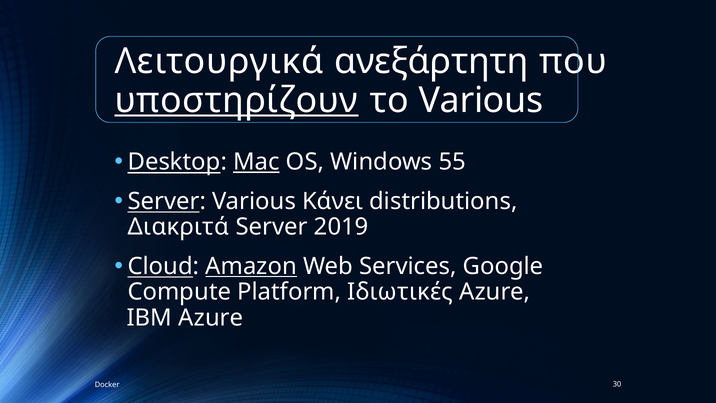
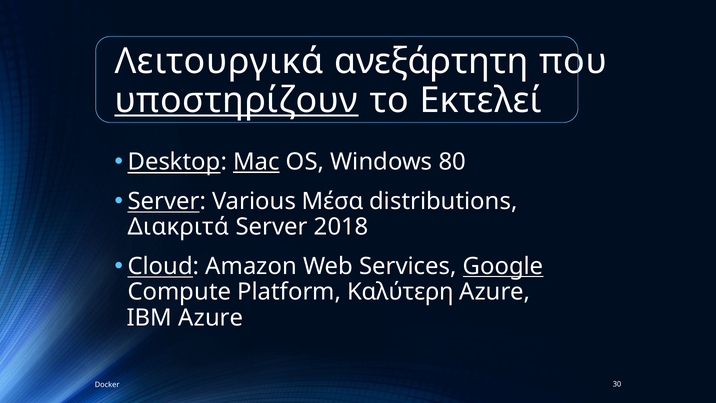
το Various: Various -> Εκτελεί (481, 100)
55: 55 -> 80 (452, 162)
Κάνει: Κάνει -> Μέσα (333, 201)
2019: 2019 -> 2018 (341, 227)
Amazon underline: present -> none (251, 266)
Google underline: none -> present (503, 266)
Ιδιωτικές: Ιδιωτικές -> Καλύτερη (400, 292)
